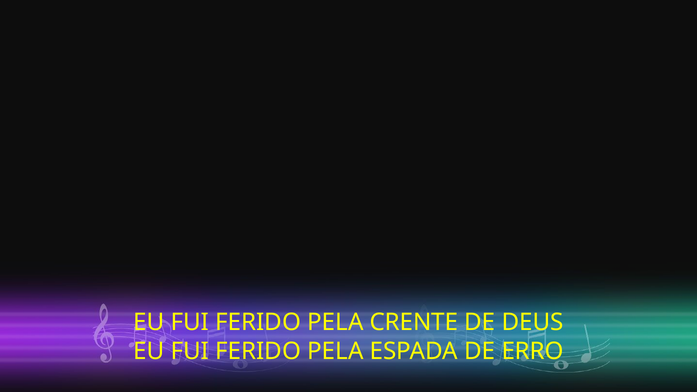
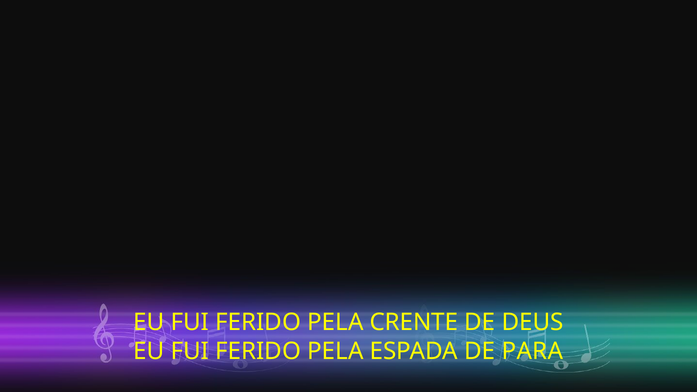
ERRO: ERRO -> PARA (532, 351)
